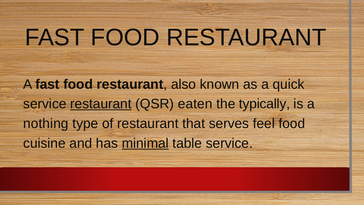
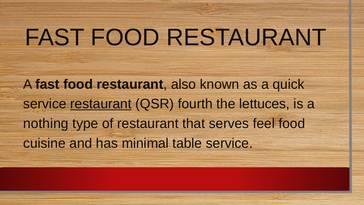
eaten: eaten -> fourth (195, 104)
typically: typically -> lettuces (264, 104)
minimal underline: present -> none (145, 143)
